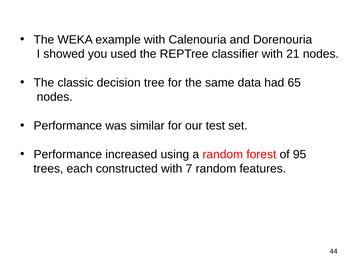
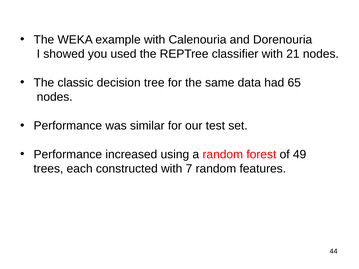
95: 95 -> 49 (300, 155)
